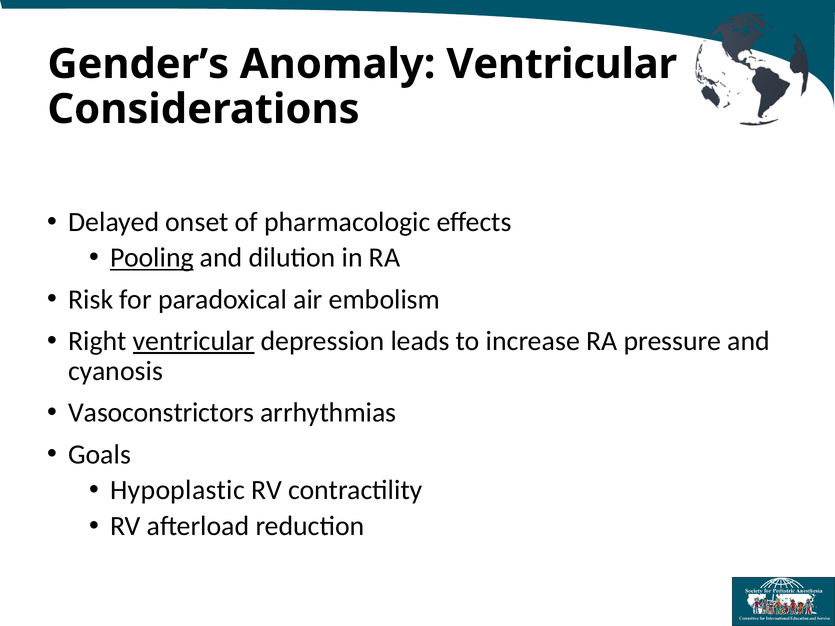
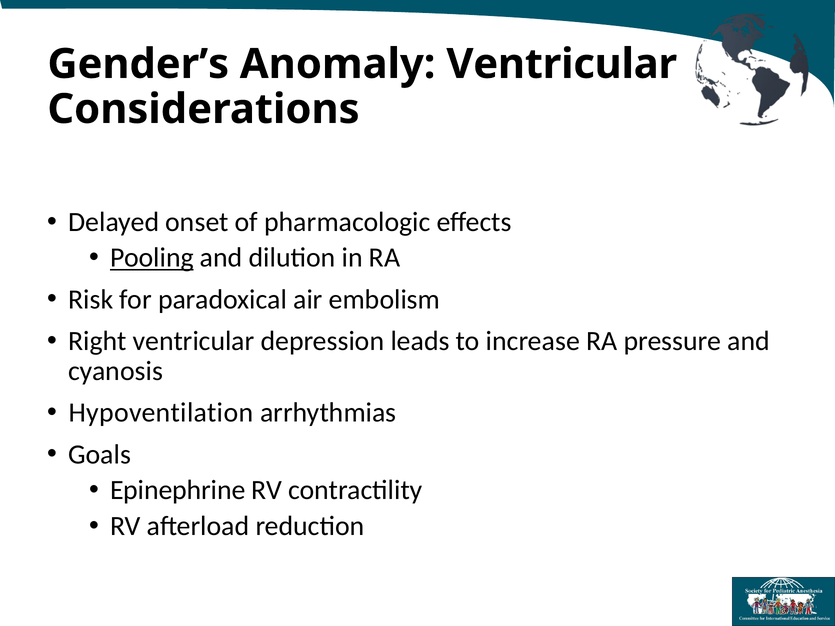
ventricular underline: present -> none (194, 341)
Vasoconstrictors: Vasoconstrictors -> Hypoventilation (161, 413)
Hypoplastic: Hypoplastic -> Epinephrine (178, 490)
